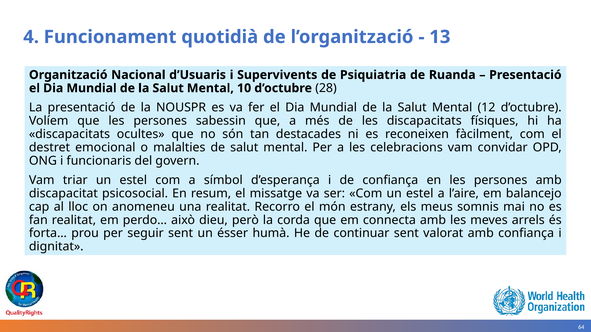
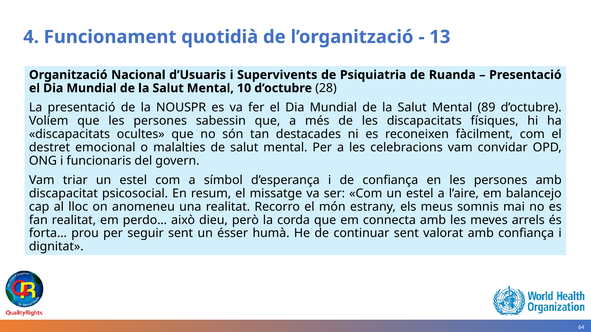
12: 12 -> 89 (487, 108)
